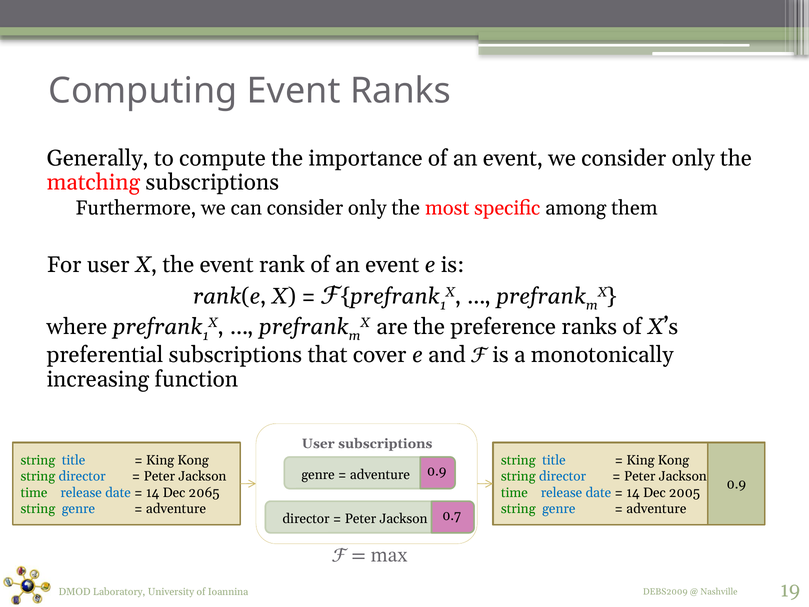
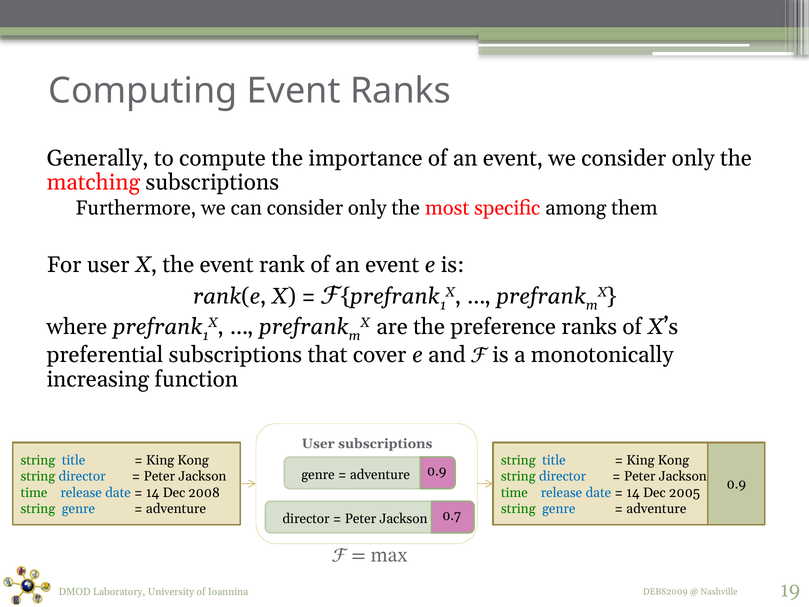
2065: 2065 -> 2008 (204, 493)
